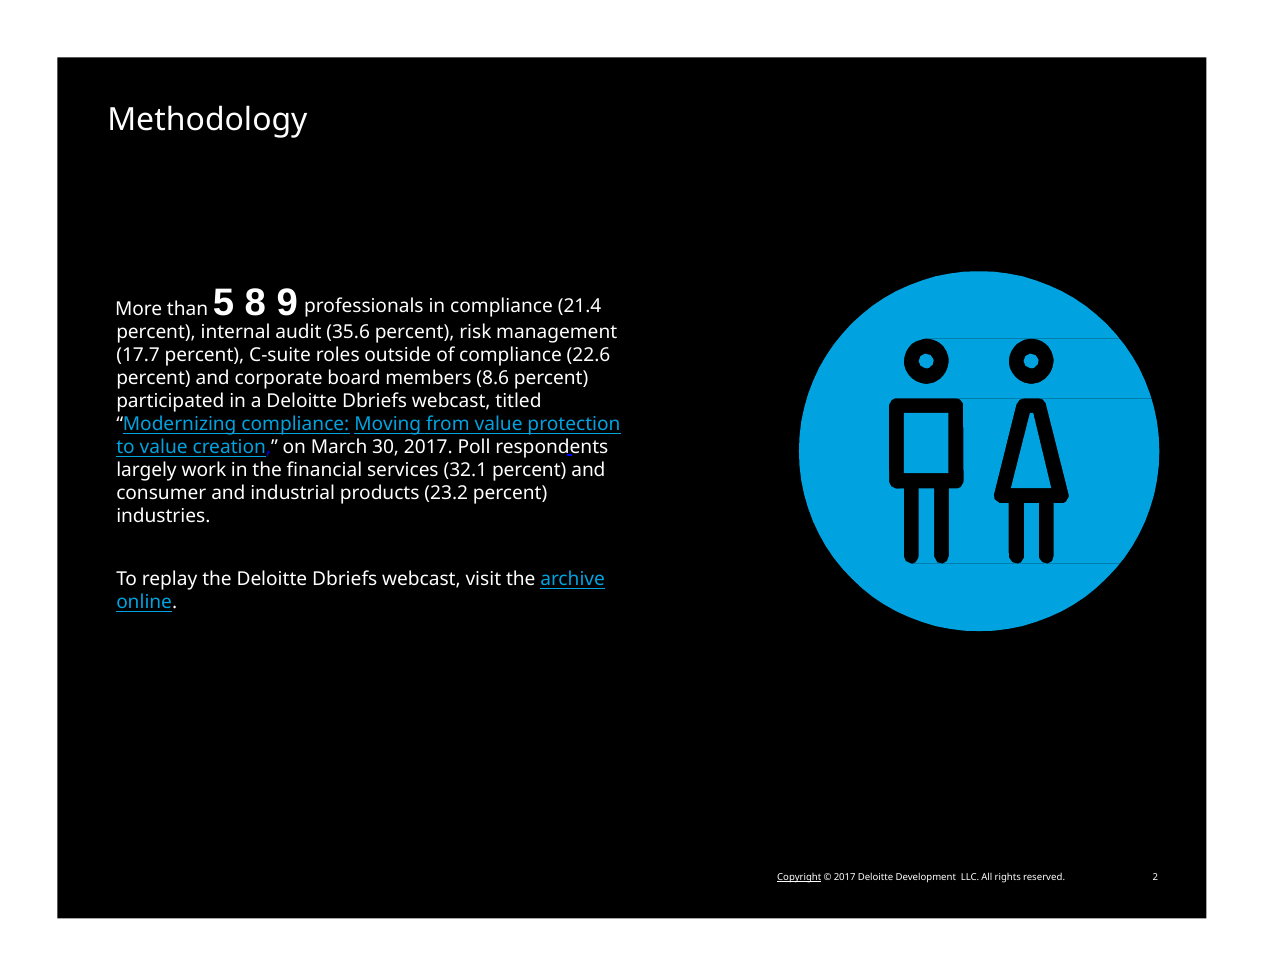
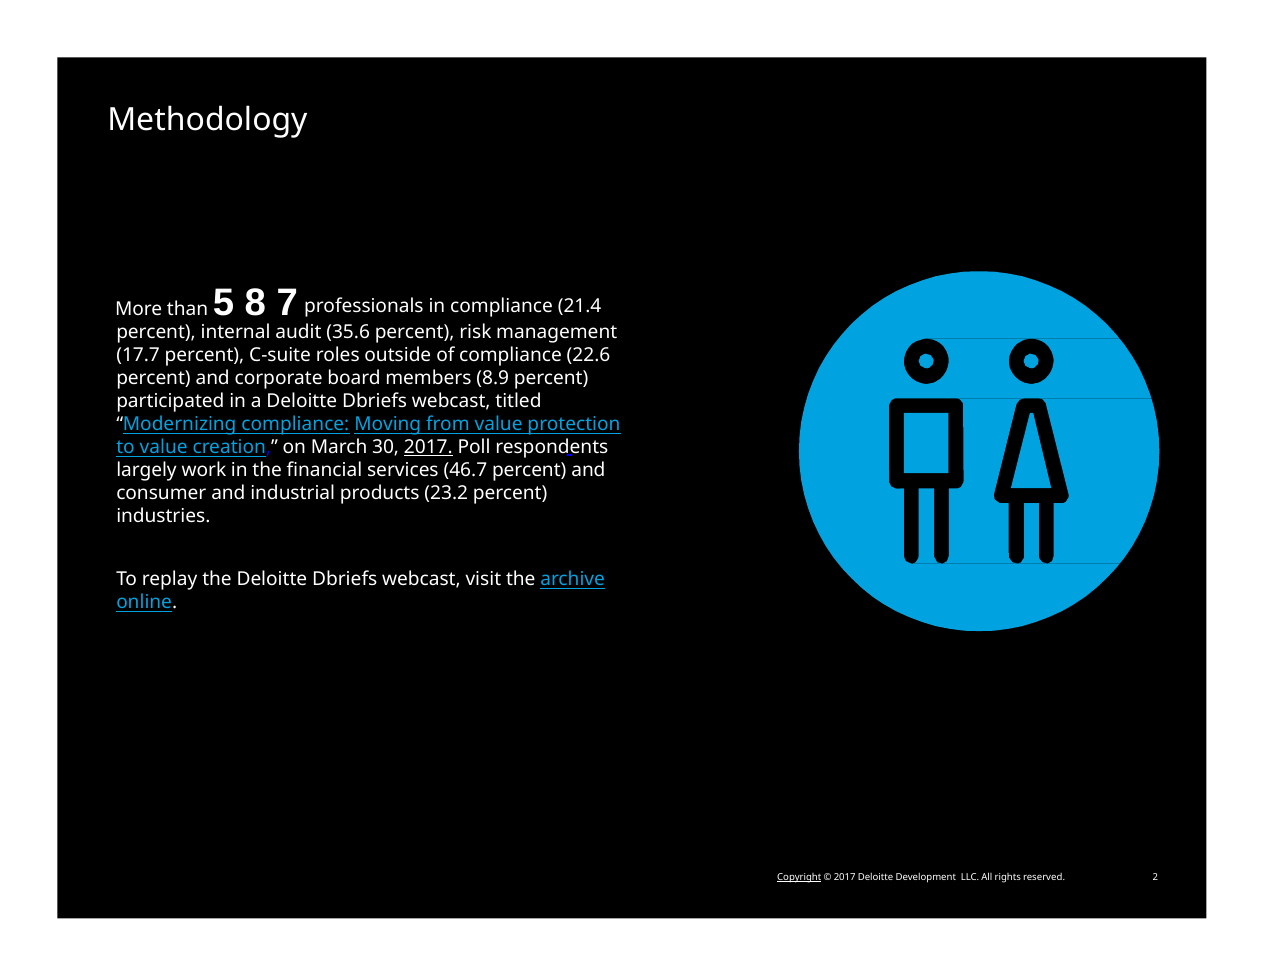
9: 9 -> 7 (287, 304)
8.6: 8.6 -> 8.9 (493, 379)
2017 underline: none -> present (428, 448)
32.1: 32.1 -> 46.7 (465, 471)
